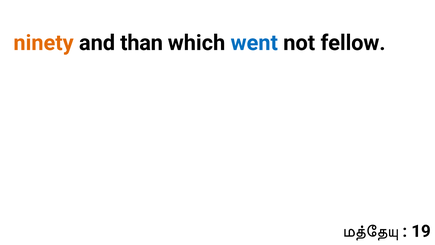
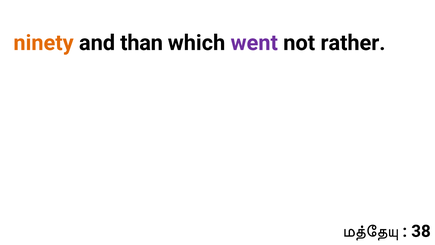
went colour: blue -> purple (254, 43)
fellow: fellow -> rather (353, 43)
19: 19 -> 38 (421, 231)
